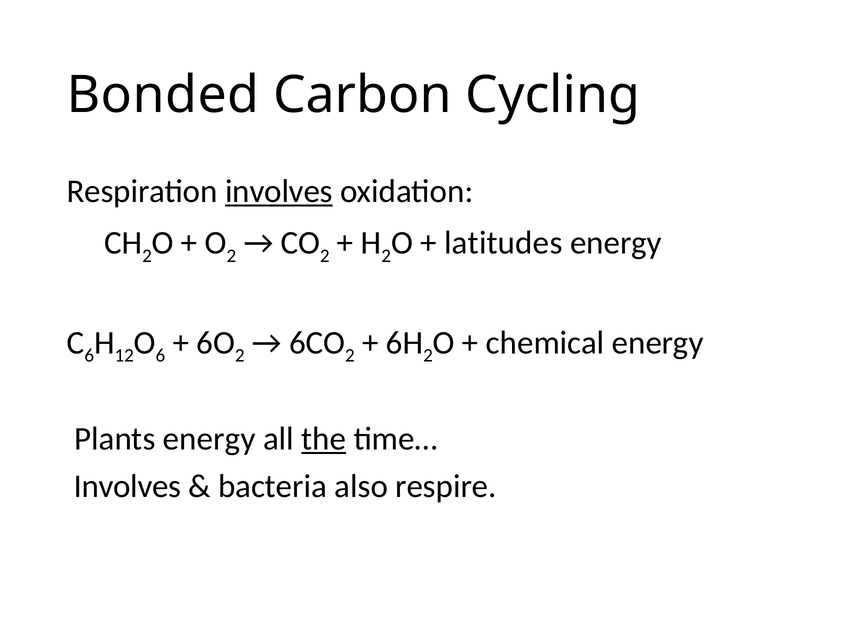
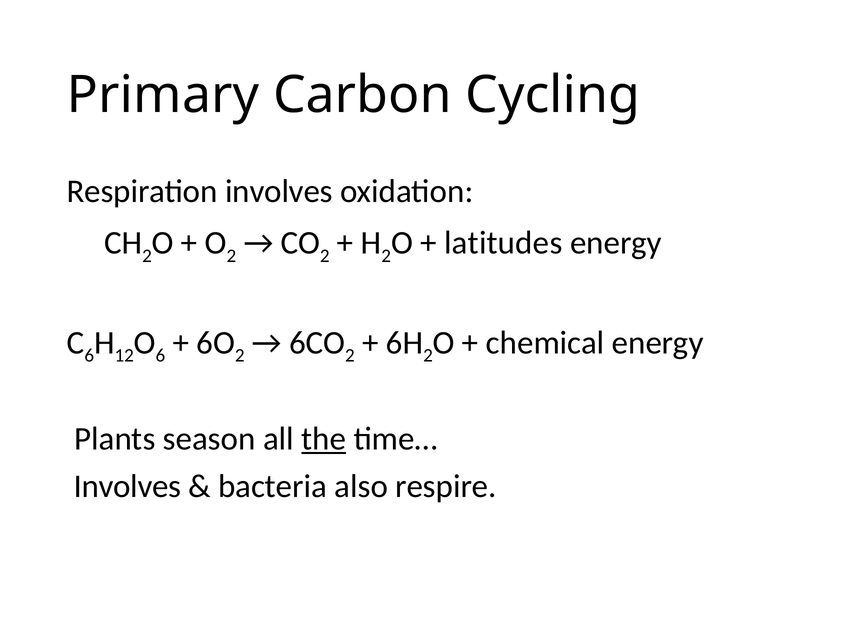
Bonded: Bonded -> Primary (163, 95)
involves underline: present -> none (279, 191)
Plants energy: energy -> season (209, 439)
